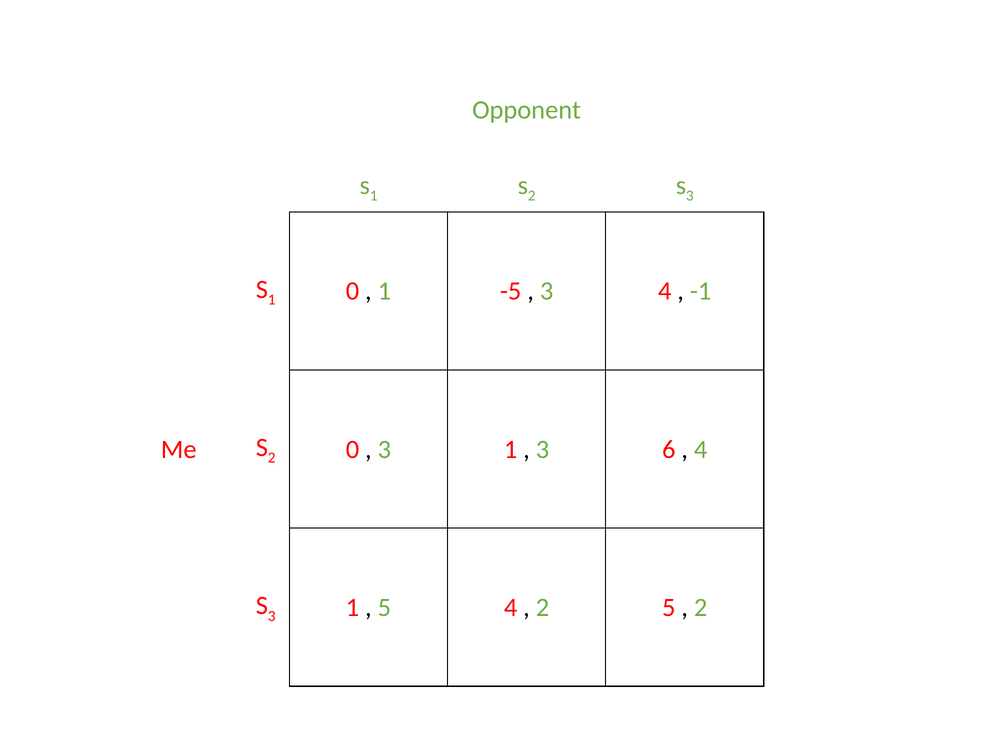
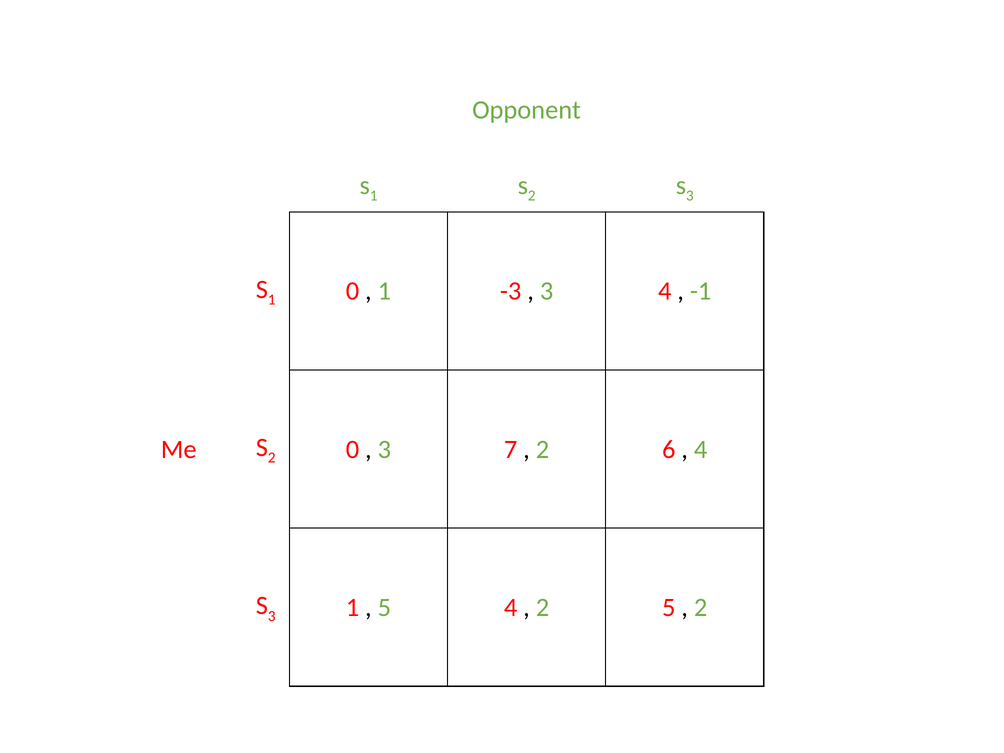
-5: -5 -> -3 (511, 291)
1: 1 -> 7 (511, 449)
3: 3 -> 2 (542, 449)
